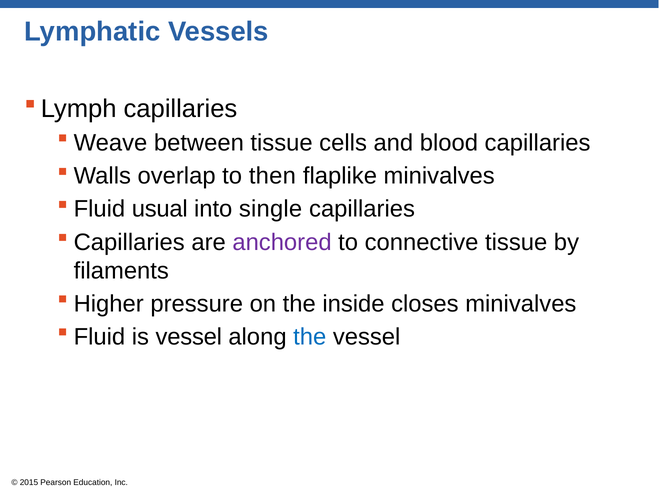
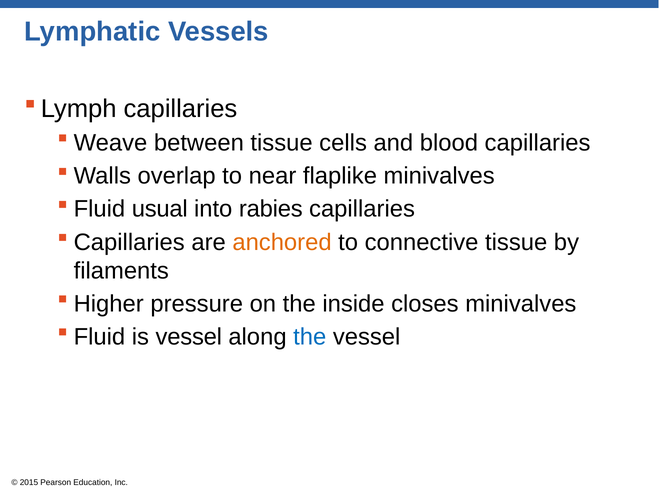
then: then -> near (272, 176)
single: single -> rabies (271, 209)
anchored colour: purple -> orange (282, 242)
